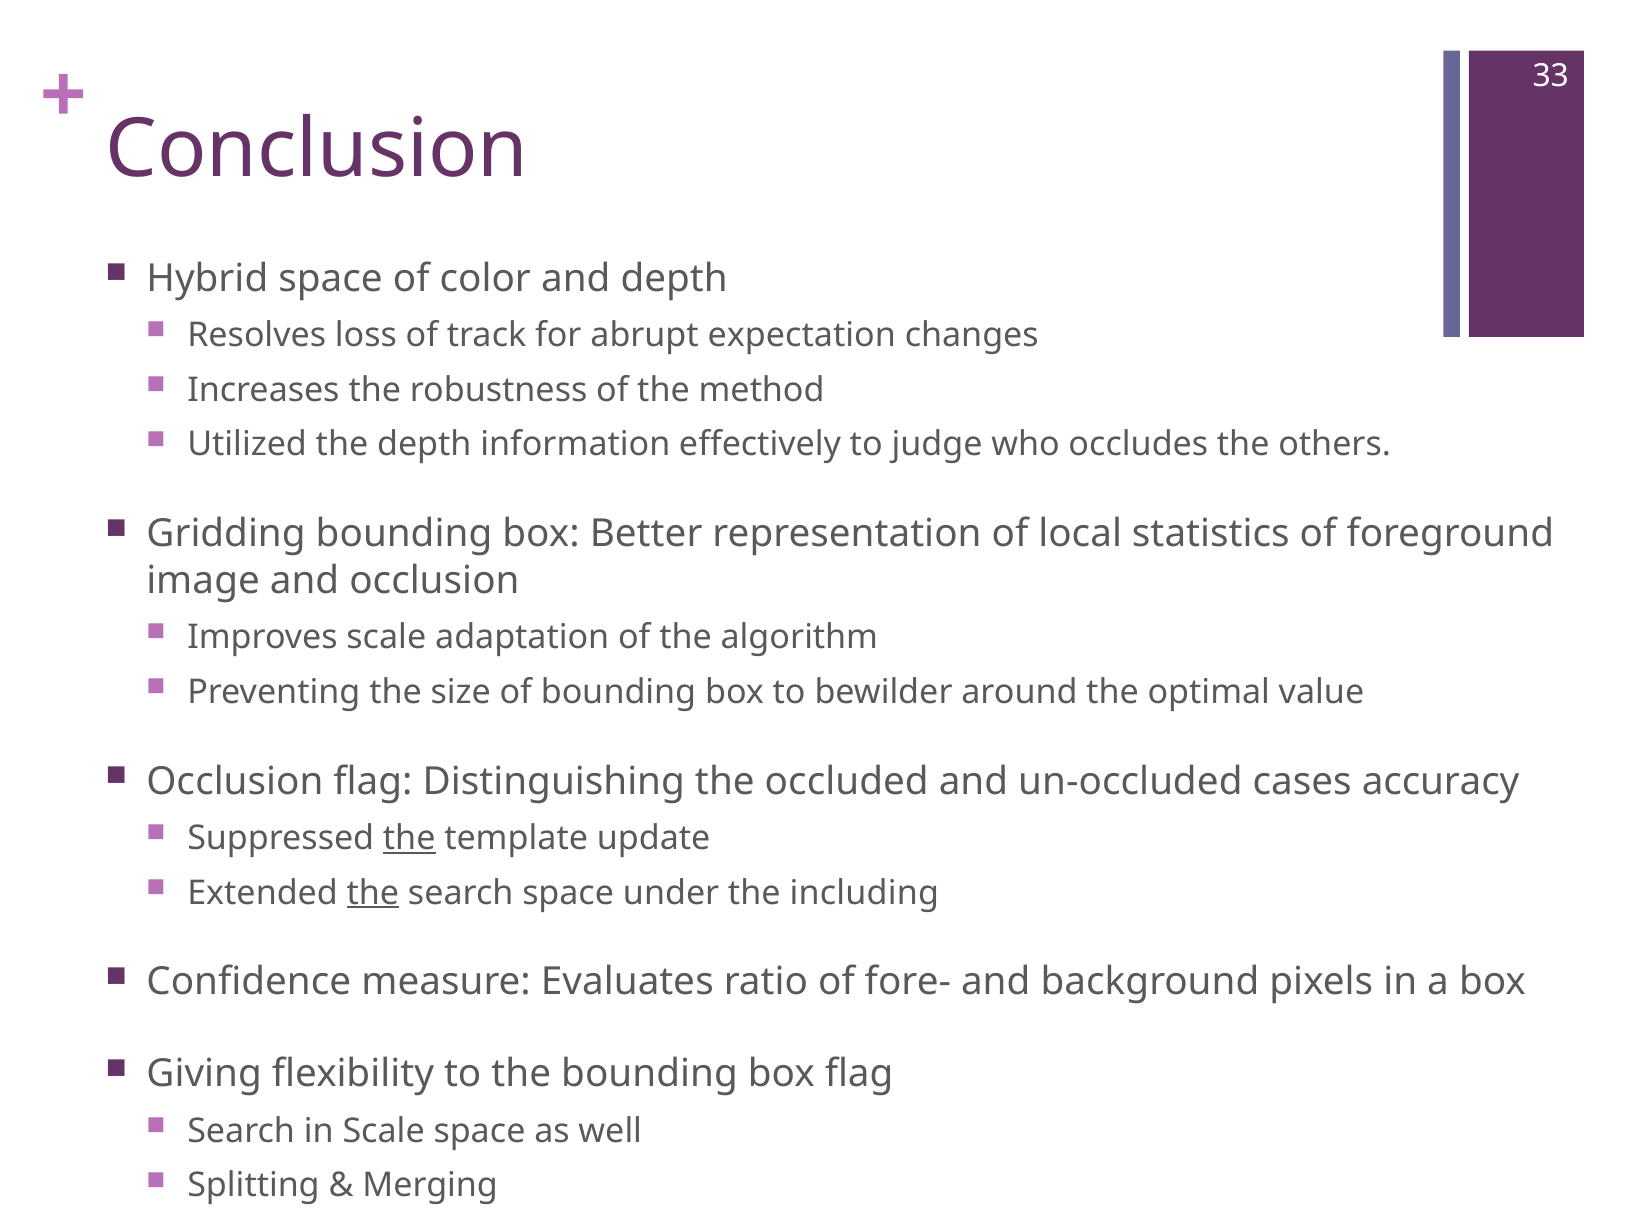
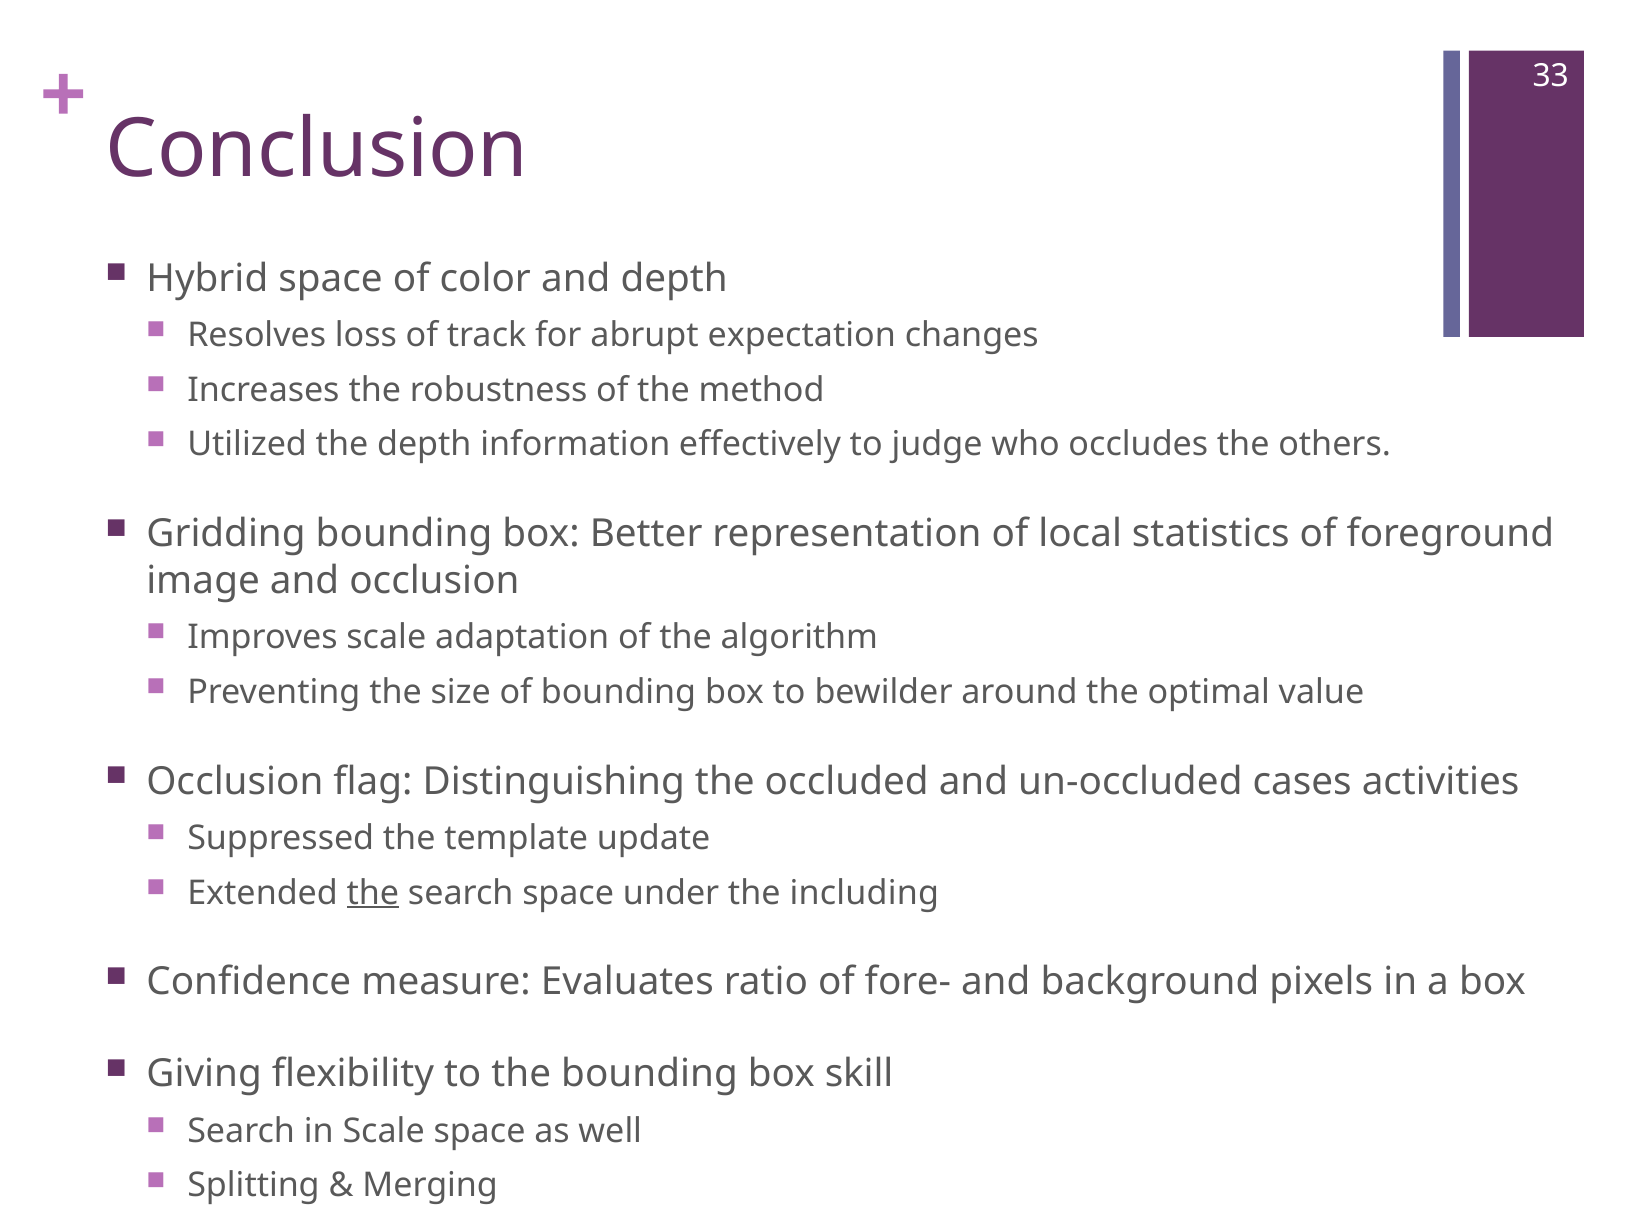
accuracy: accuracy -> activities (1441, 781)
the underline: present -> none (409, 838)
box flag: flag -> skill (859, 1074)
